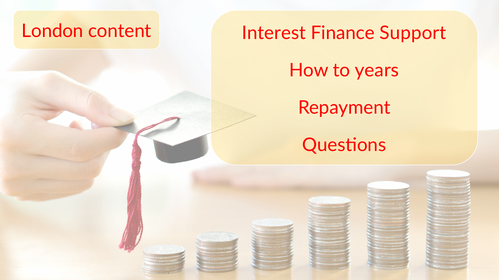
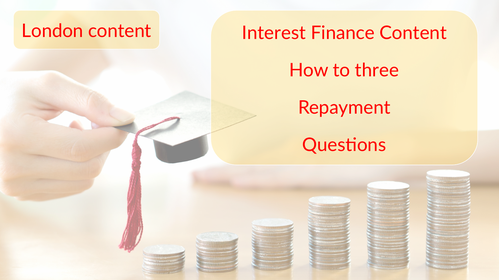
Finance Support: Support -> Content (413, 33)
years: years -> three (377, 70)
